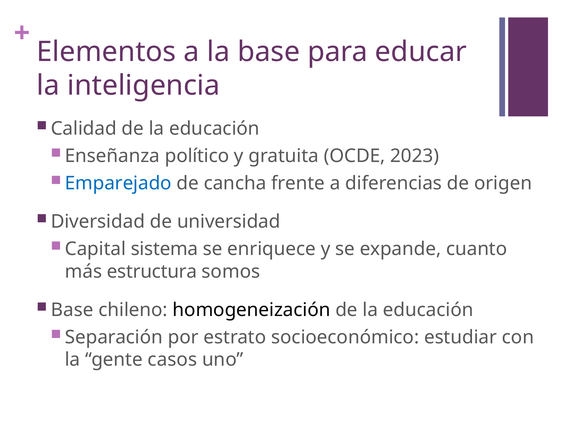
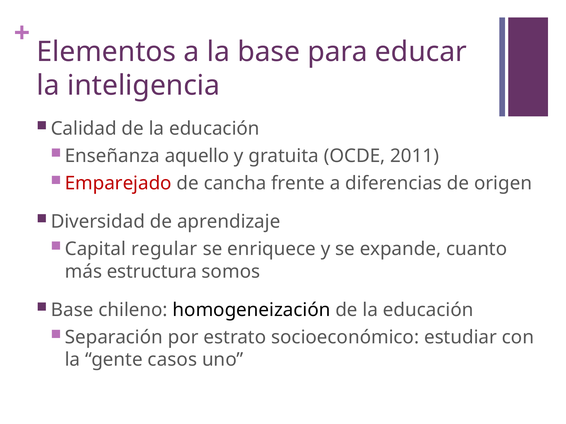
político: político -> aquello (197, 156)
2023: 2023 -> 2011 (415, 156)
Emparejado colour: blue -> red (118, 183)
universidad: universidad -> aprendizaje (229, 222)
sistema: sistema -> regular (164, 249)
